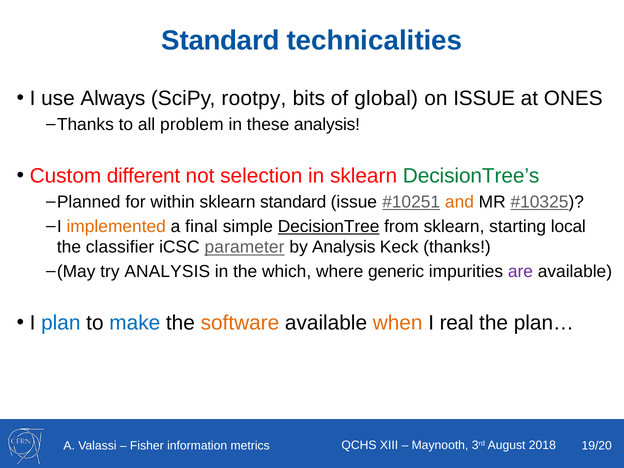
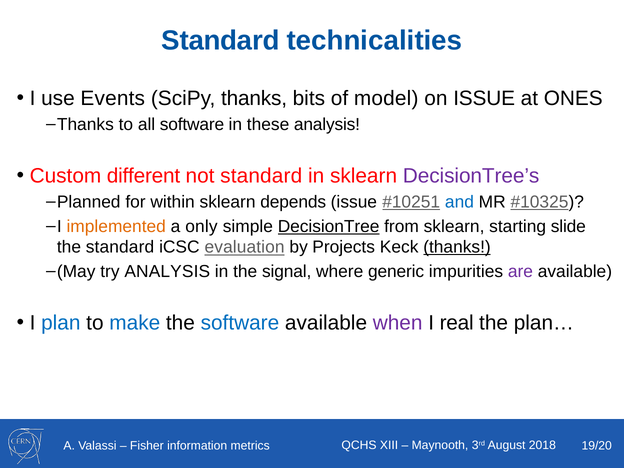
Always: Always -> Events (113, 98)
SciPy rootpy: rootpy -> thanks (254, 98)
global: global -> model (386, 98)
all problem: problem -> software (192, 124)
not selection: selection -> standard (261, 176)
DecisionTree’s colour: green -> purple (471, 176)
sklearn standard: standard -> depends (293, 202)
and colour: orange -> blue (459, 202)
final: final -> only (201, 226)
local: local -> slide (568, 226)
the classifier: classifier -> standard (120, 247)
parameter: parameter -> evaluation (245, 247)
by Analysis: Analysis -> Projects (344, 247)
thanks underline: none -> present (457, 247)
which: which -> signal (287, 271)
software colour: orange -> blue (240, 323)
when colour: orange -> purple (398, 323)
